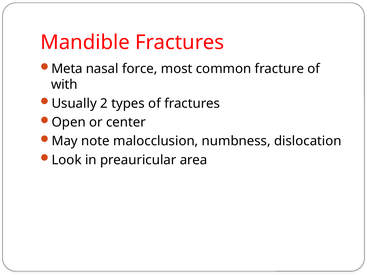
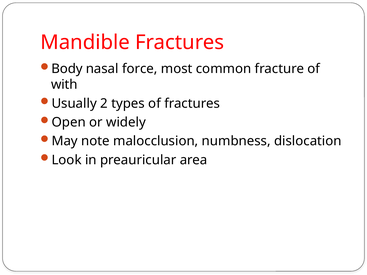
Meta: Meta -> Body (67, 69)
center: center -> widely (126, 122)
